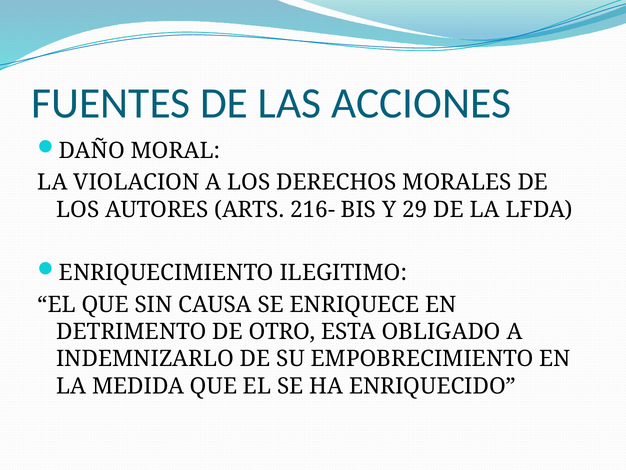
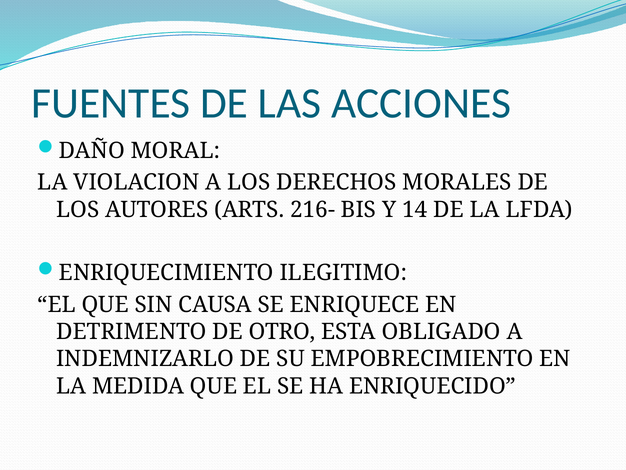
29: 29 -> 14 (415, 209)
